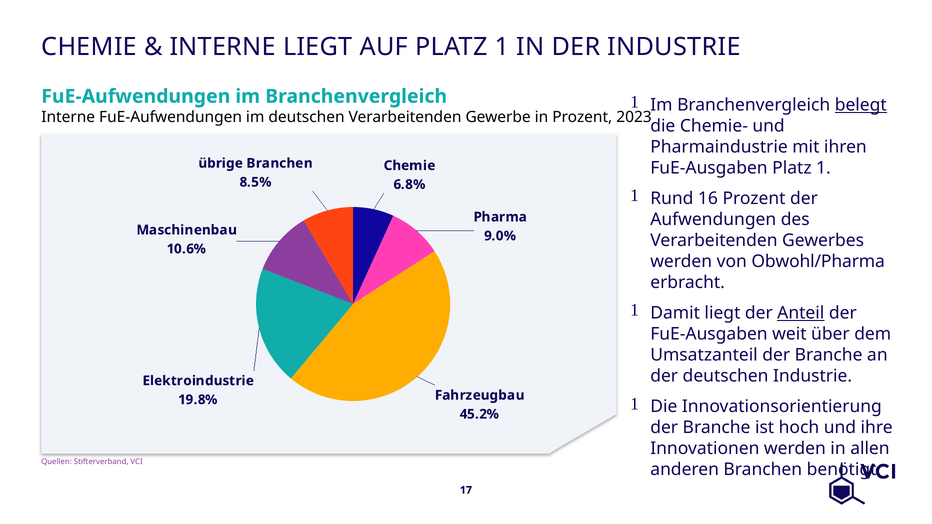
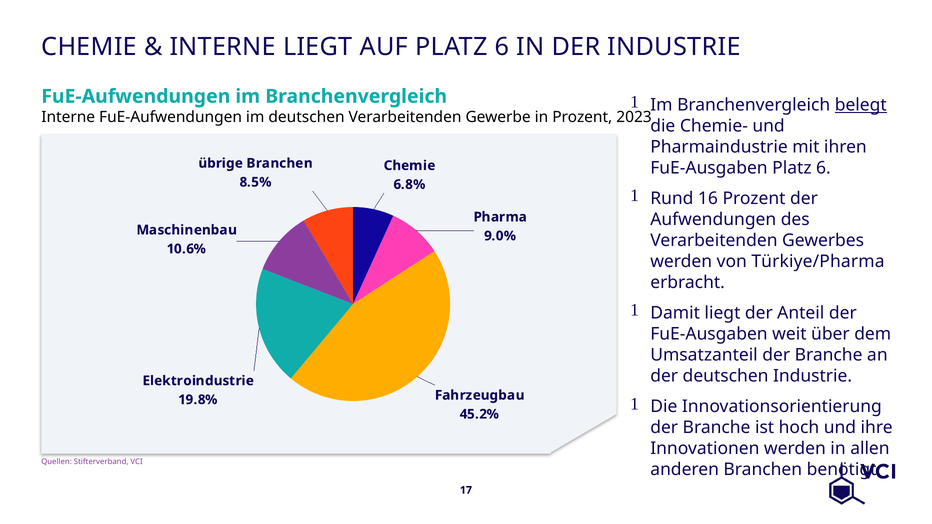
AUF PLATZ 1: 1 -> 6 (502, 47)
FuE-Ausgaben Platz 1: 1 -> 6 (823, 168)
Obwohl/Pharma: Obwohl/Pharma -> Türkiye/Pharma (818, 262)
Anteil underline: present -> none (801, 313)
